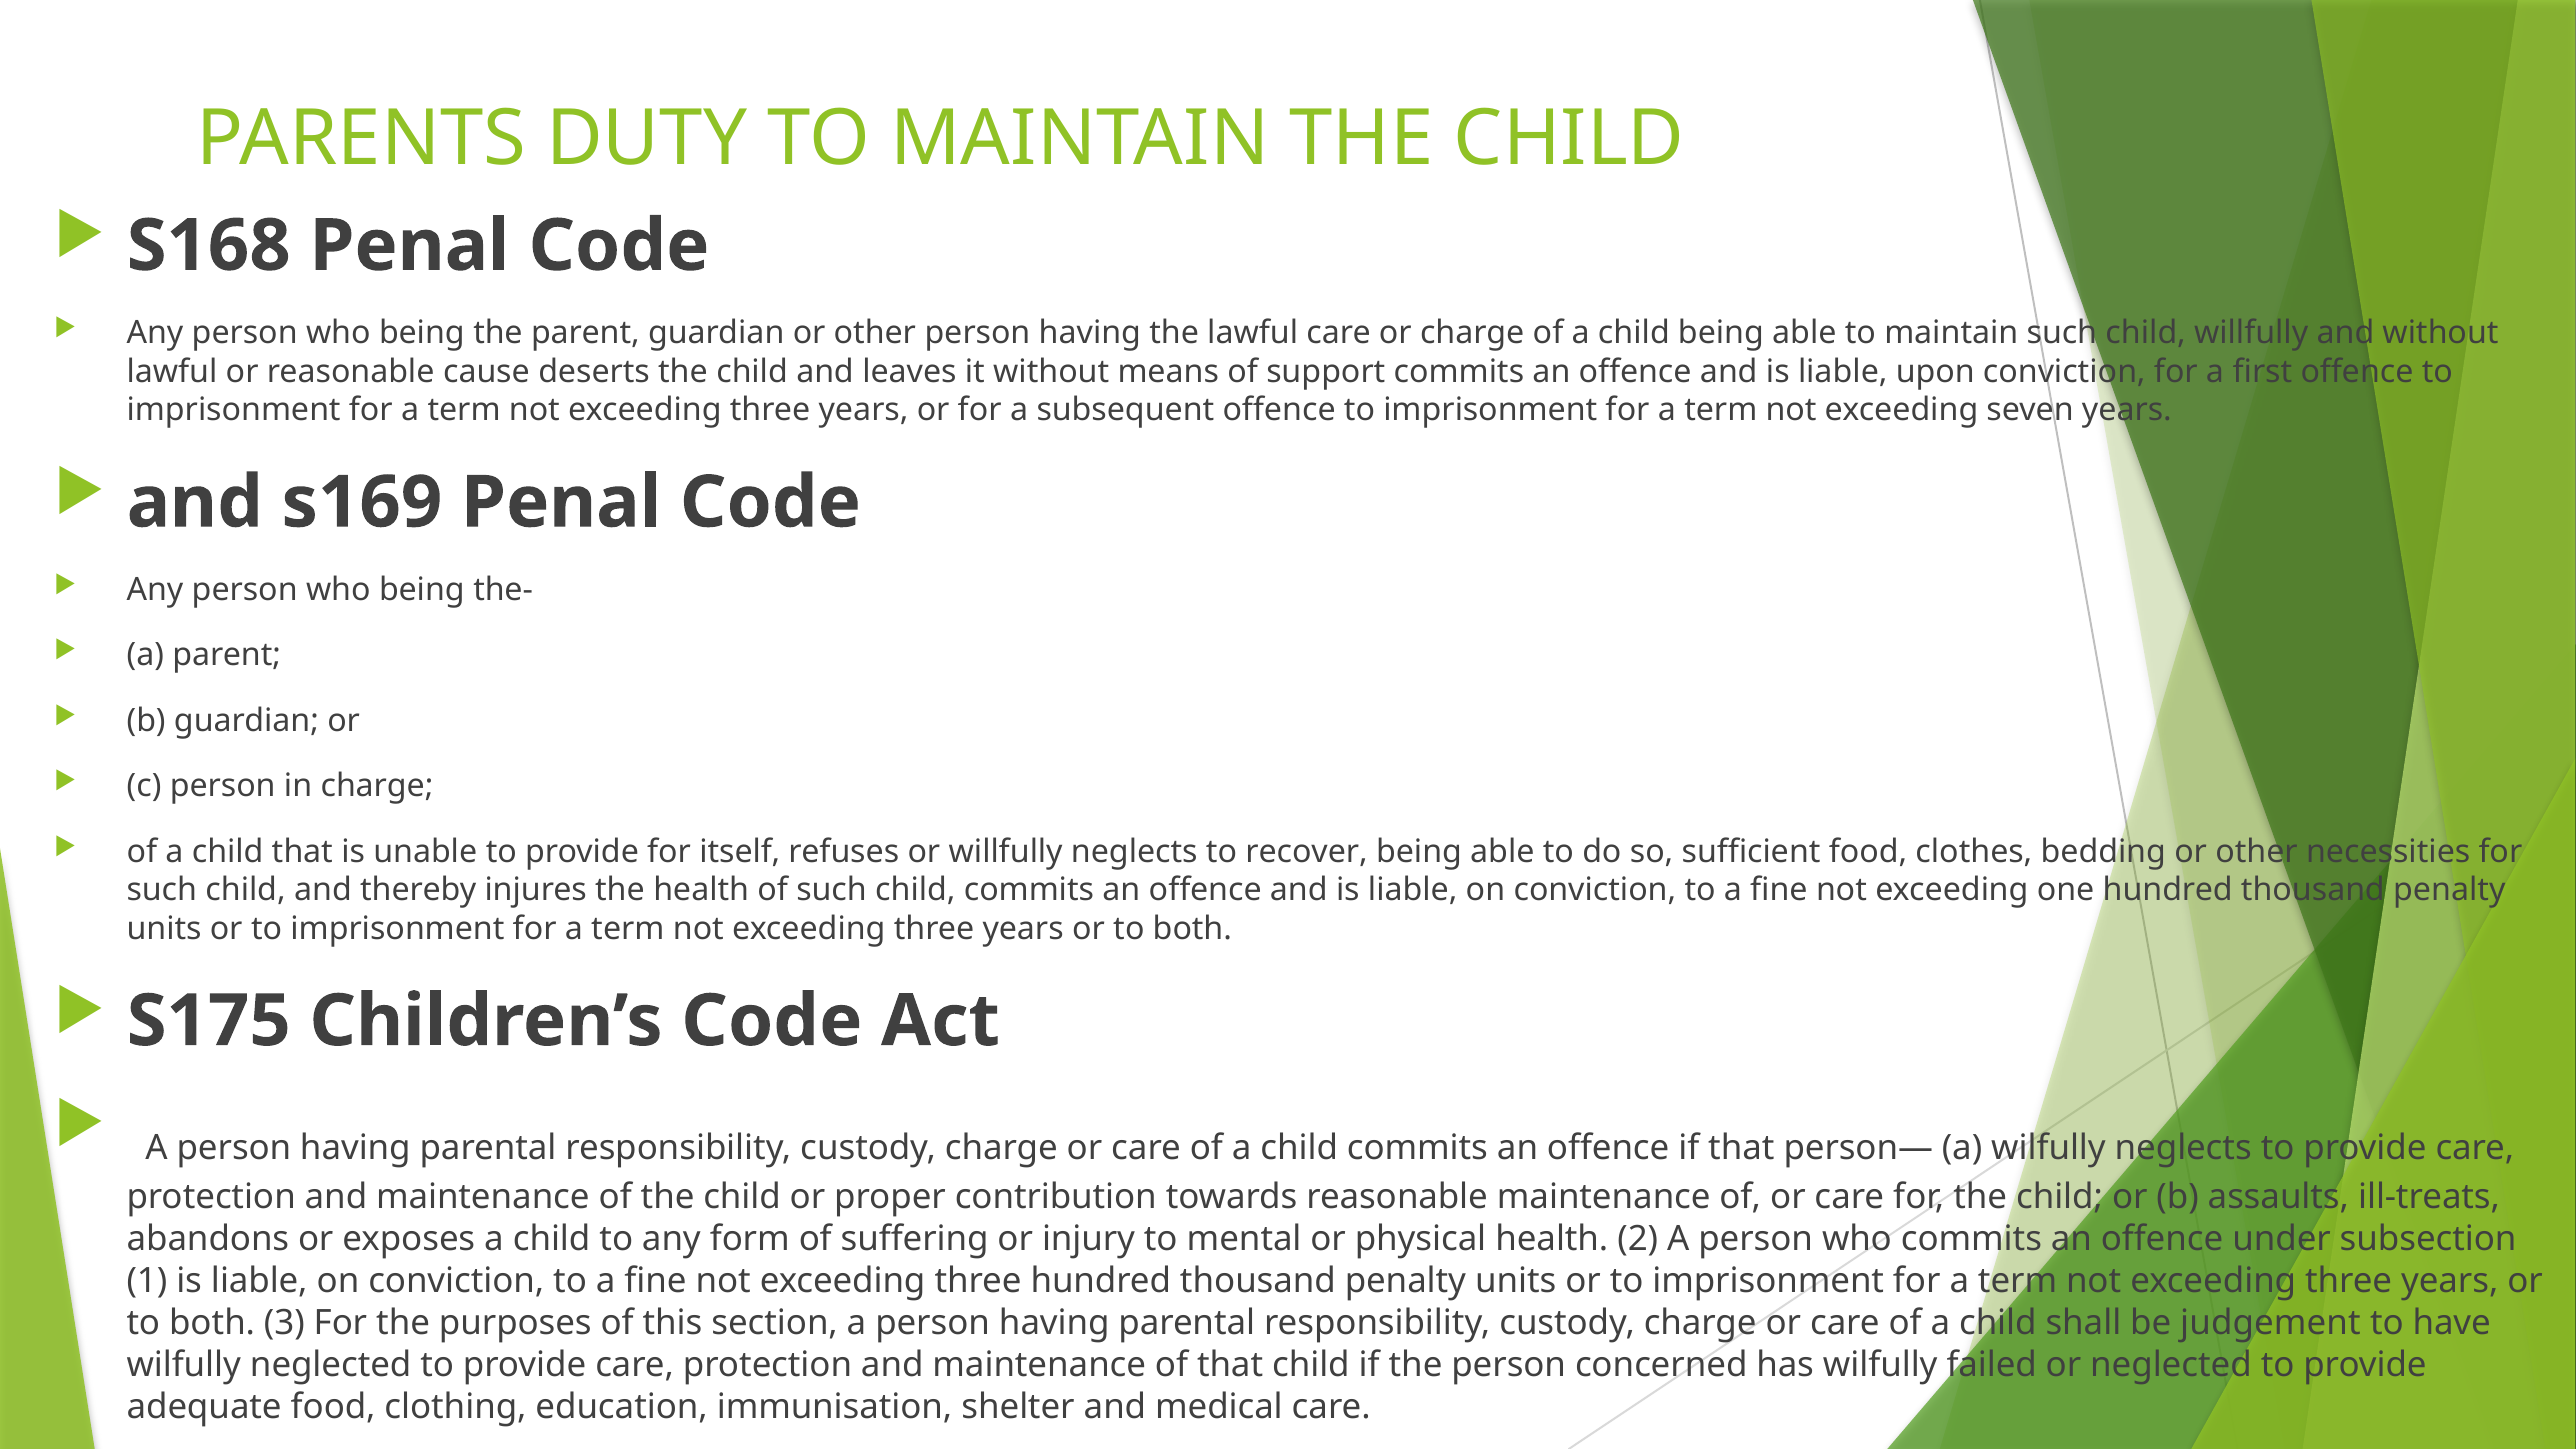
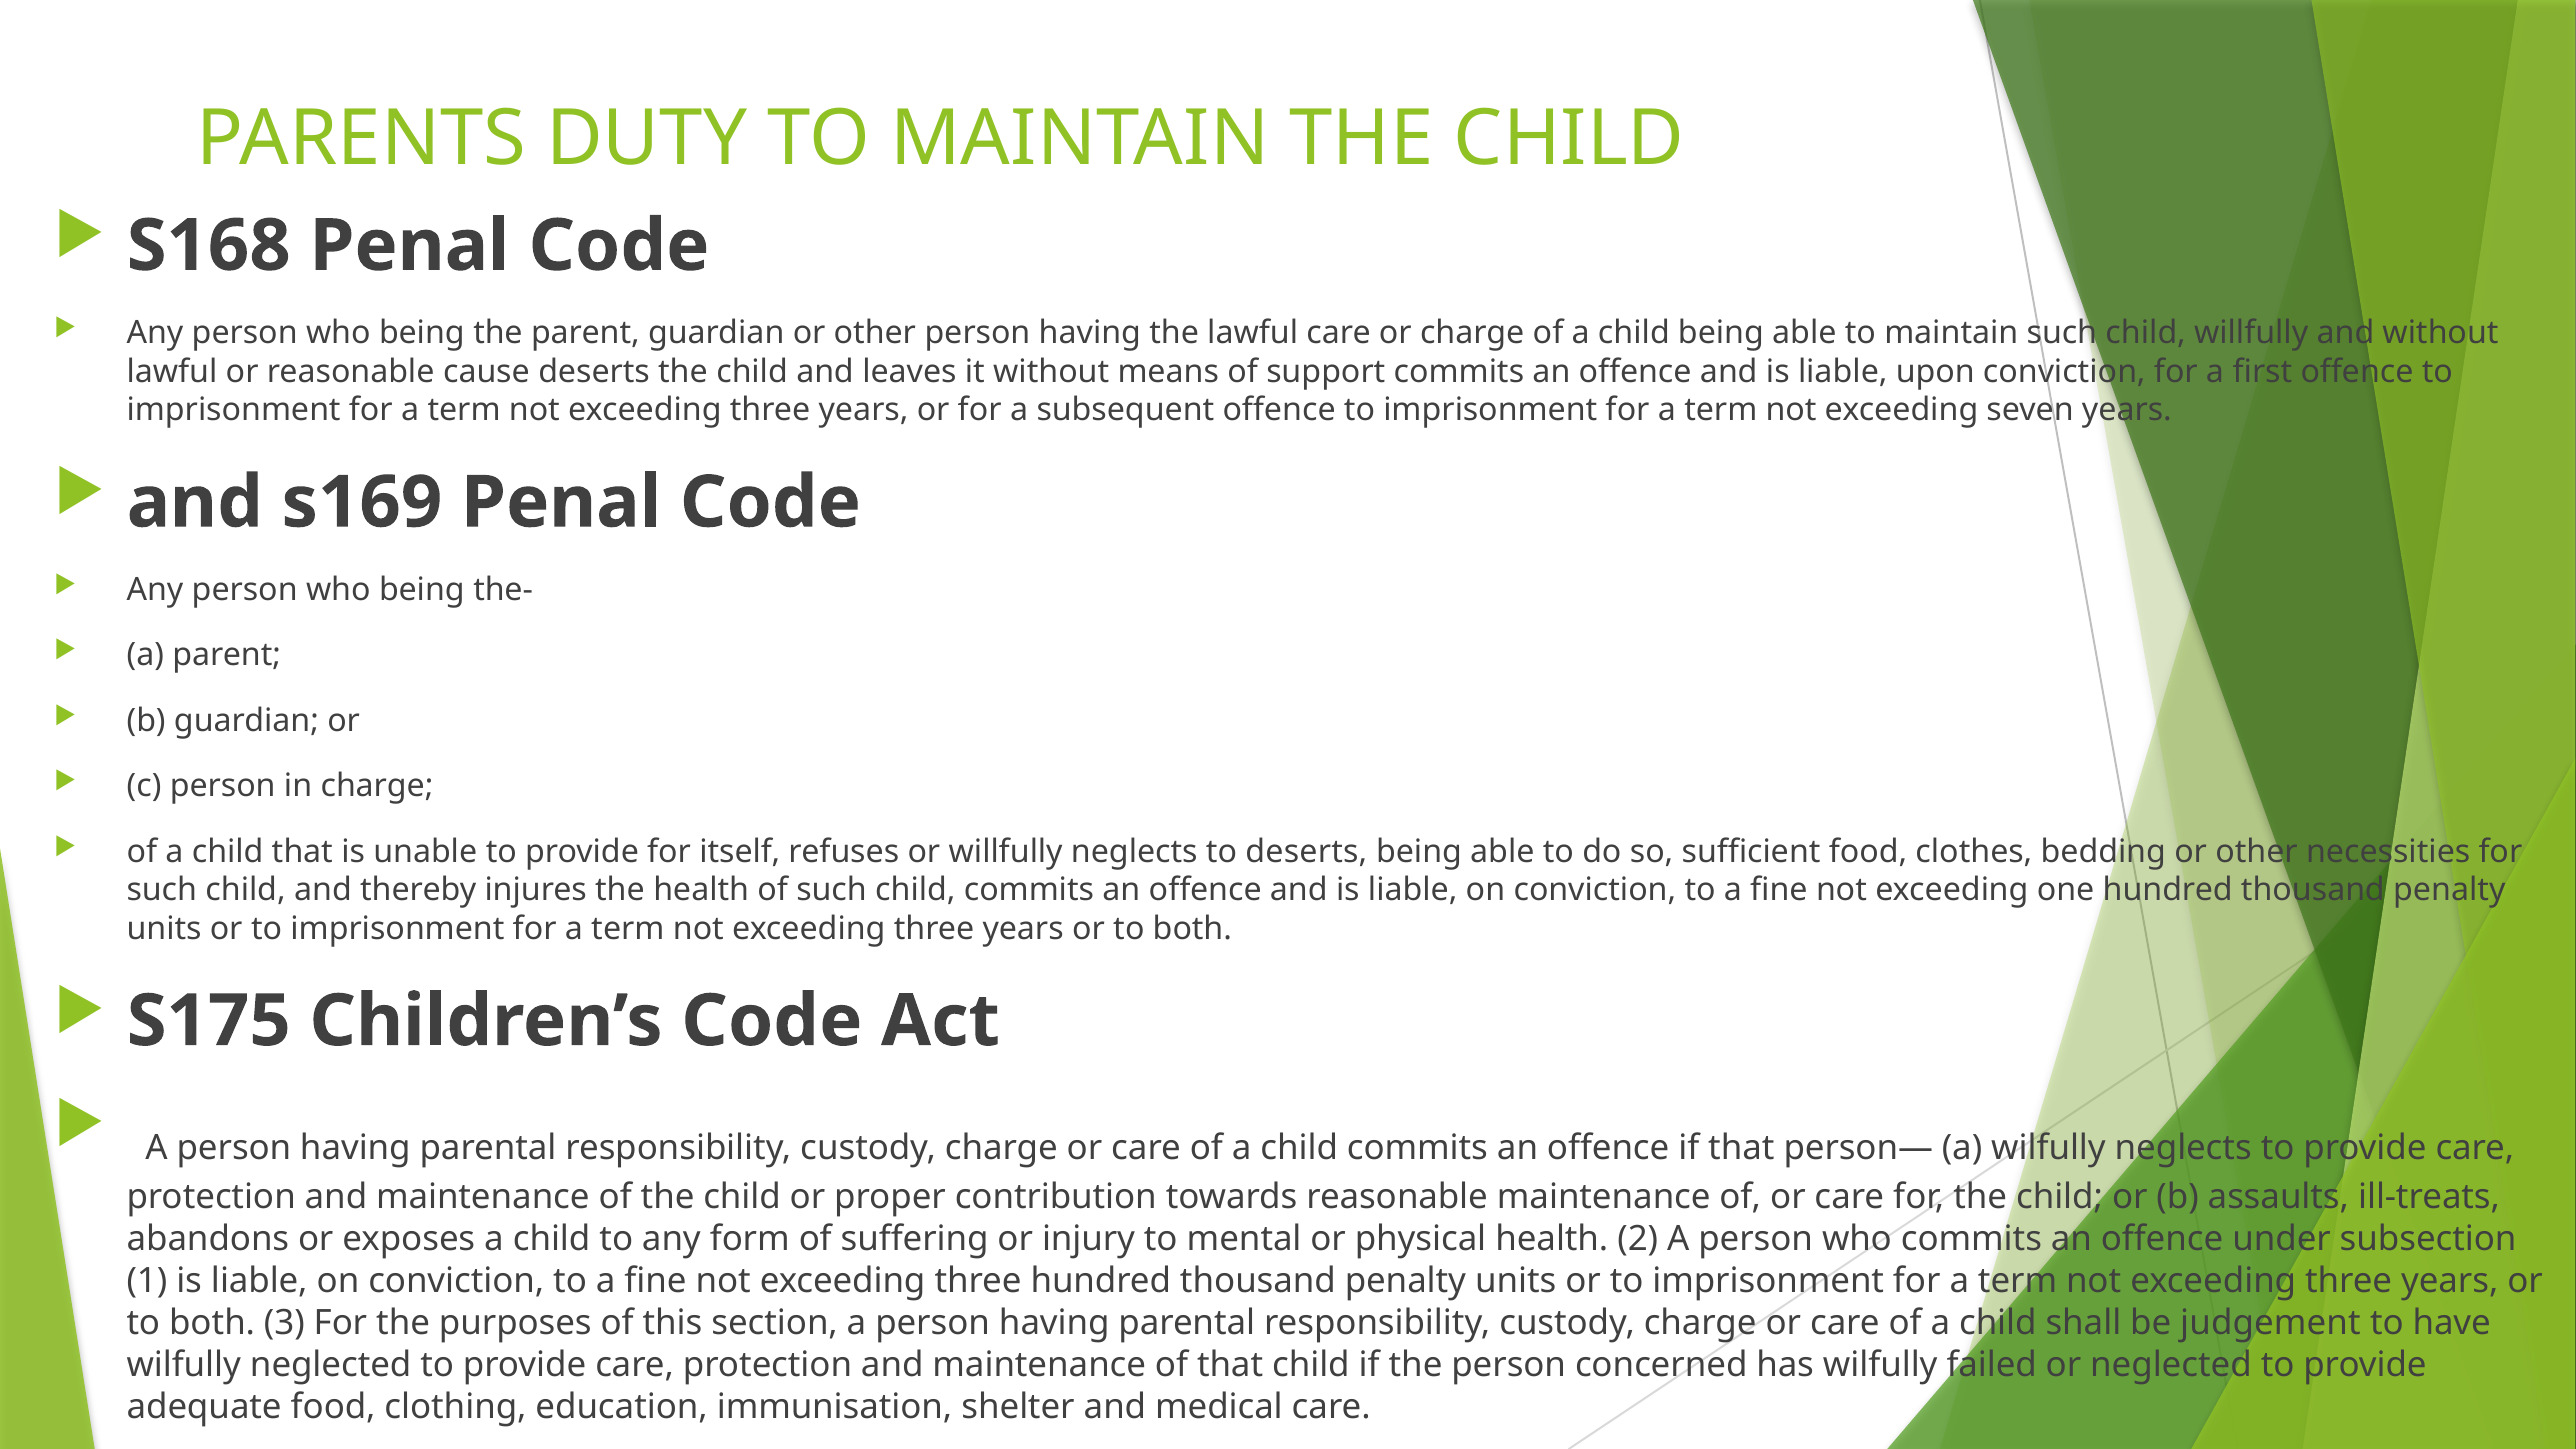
to recover: recover -> deserts (1306, 851)
